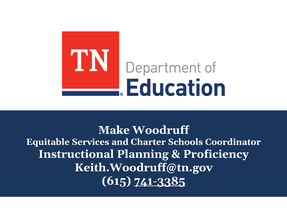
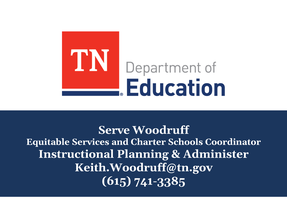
Make: Make -> Serve (114, 130)
Proficiency: Proficiency -> Administer (216, 154)
741-3385 underline: present -> none (160, 180)
